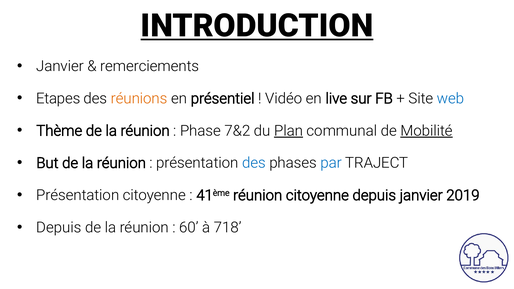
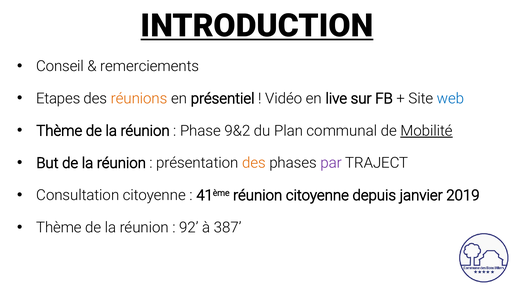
Janvier: Janvier -> Conseil (60, 66)
7&2: 7&2 -> 9&2 (237, 131)
Plan underline: present -> none (289, 131)
des colour: blue -> orange (254, 163)
par colour: blue -> purple (331, 163)
Présentation: Présentation -> Consultation (78, 195)
Depuis: Depuis -> Thème (59, 228)
60: 60 -> 92 (189, 228)
718: 718 -> 387 (228, 228)
